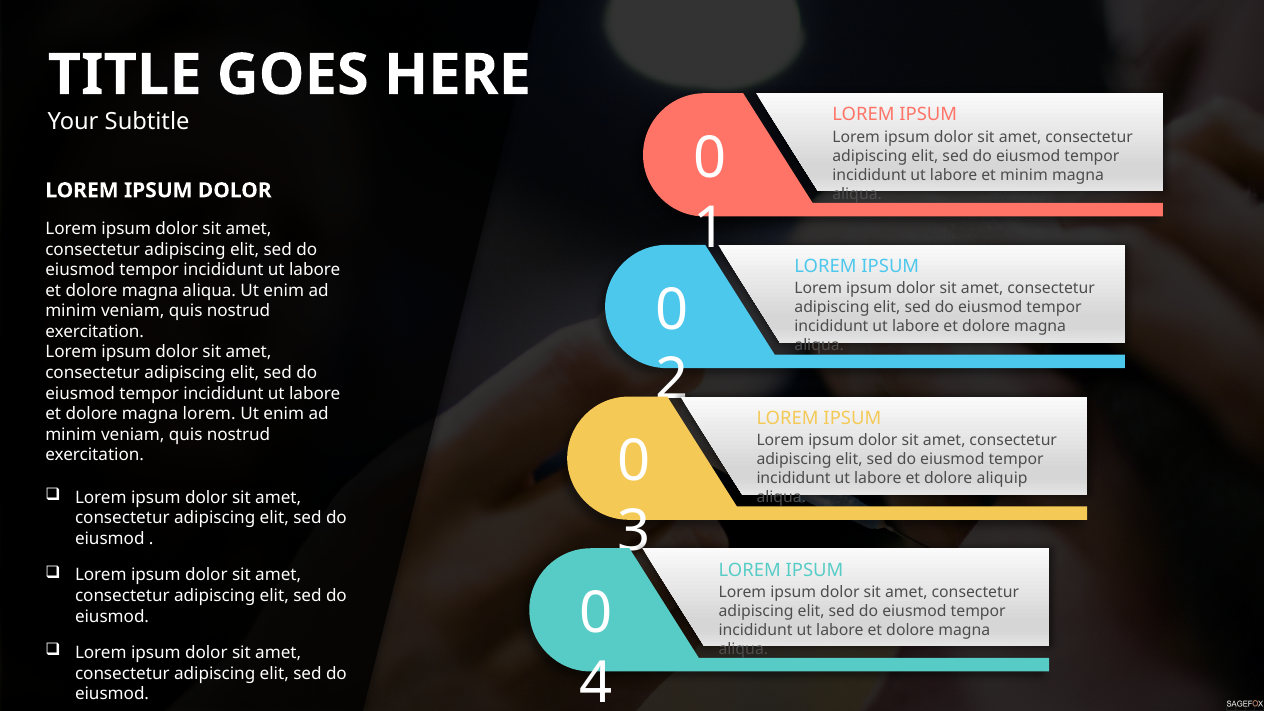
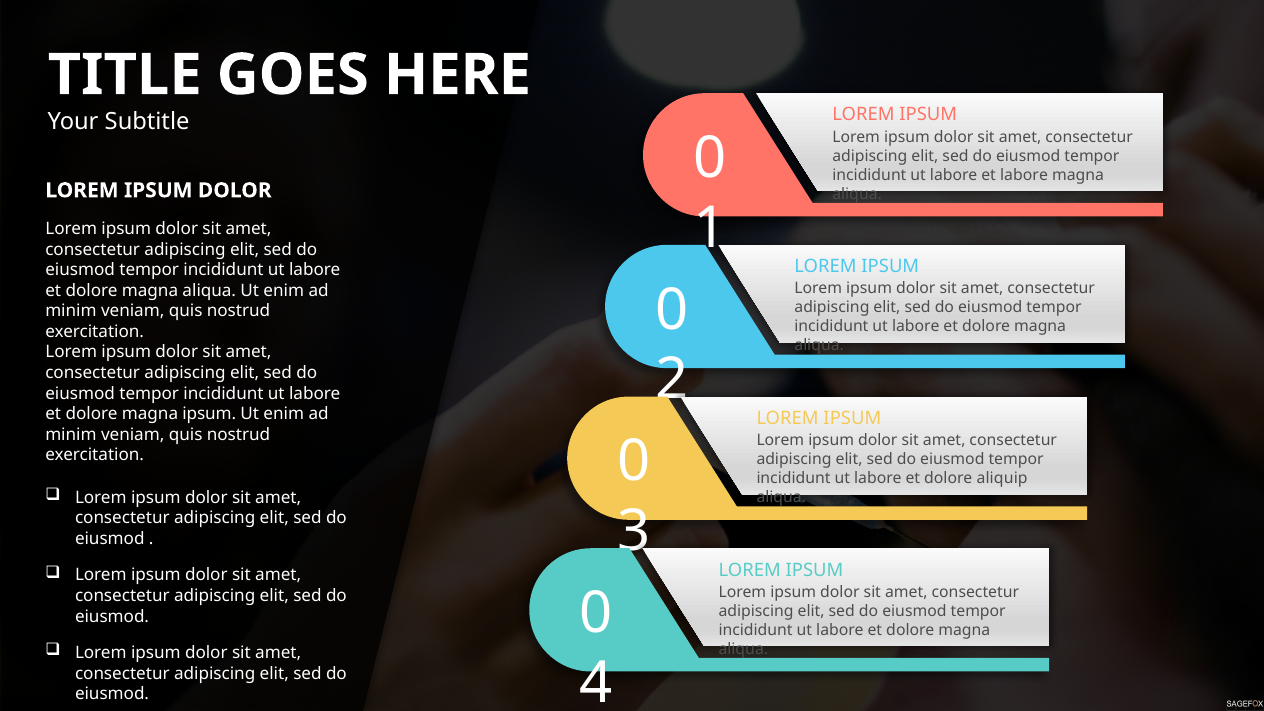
et minim: minim -> labore (1024, 175)
magna lorem: lorem -> ipsum (209, 414)
